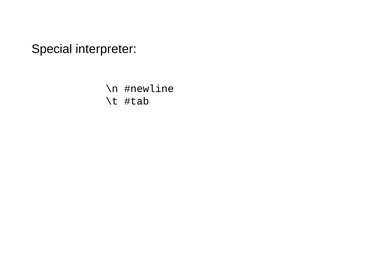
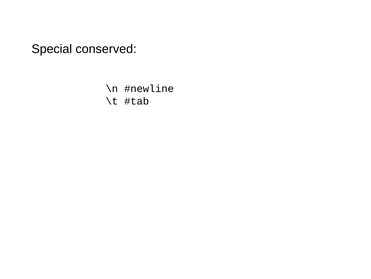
interpreter: interpreter -> conserved (106, 49)
